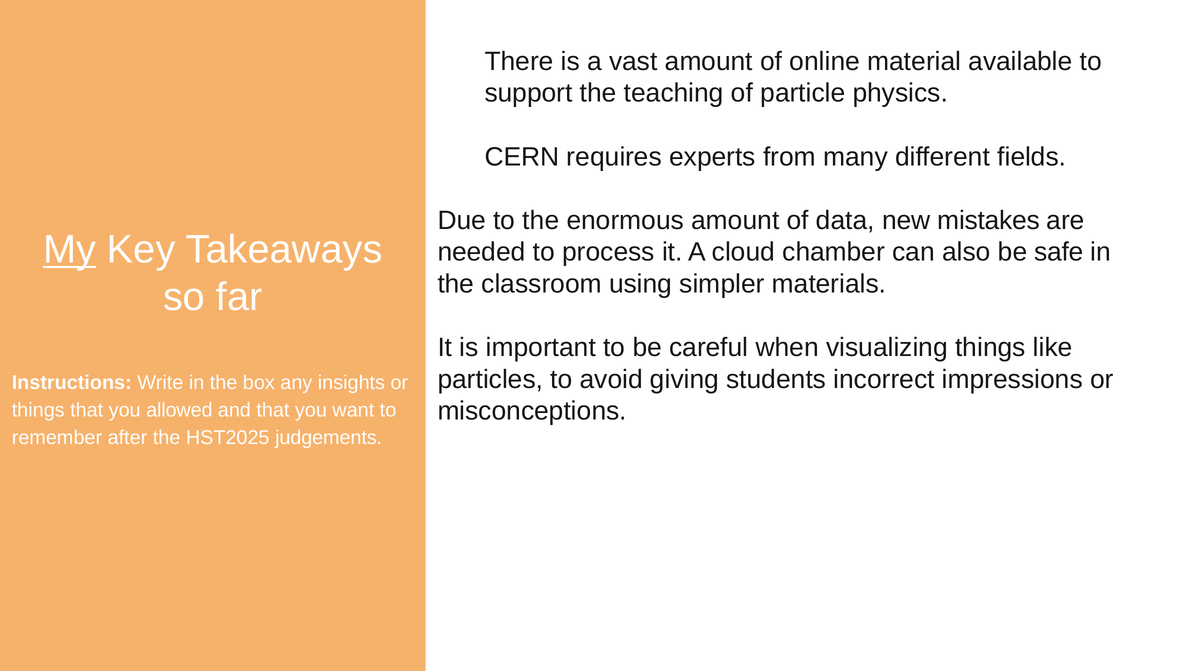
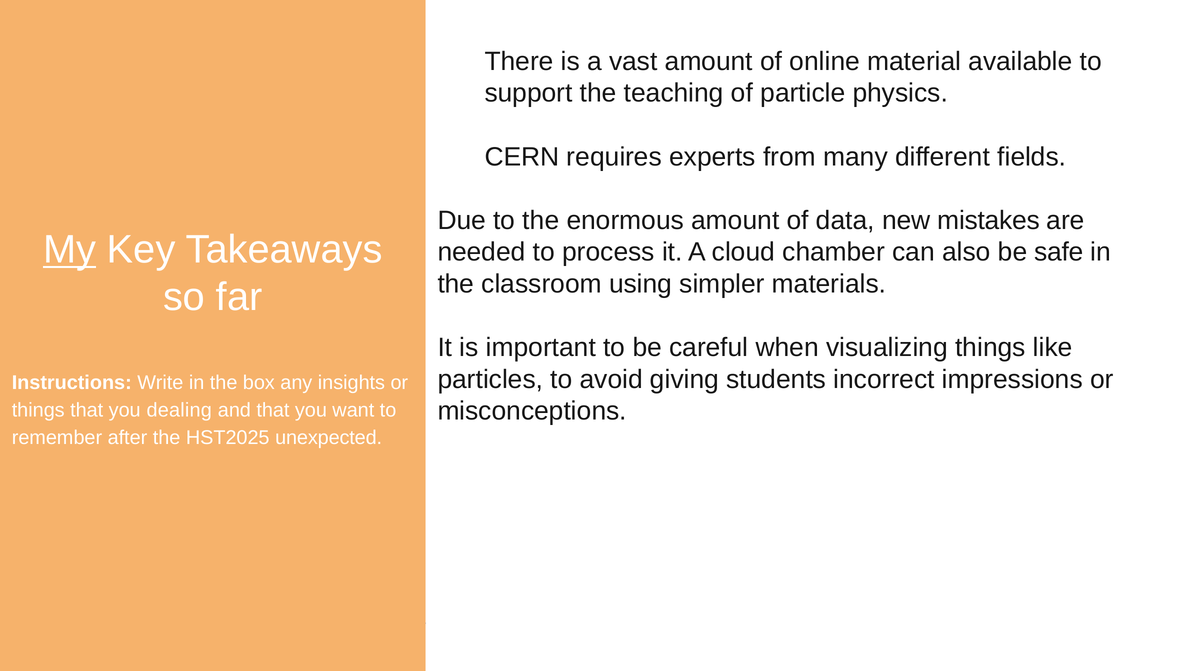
allowed: allowed -> dealing (179, 410)
judgements: judgements -> unexpected (329, 437)
